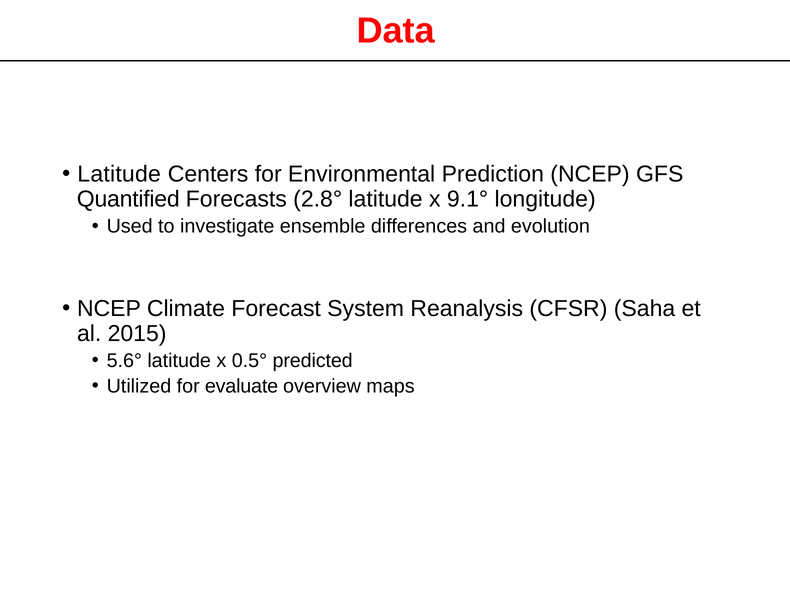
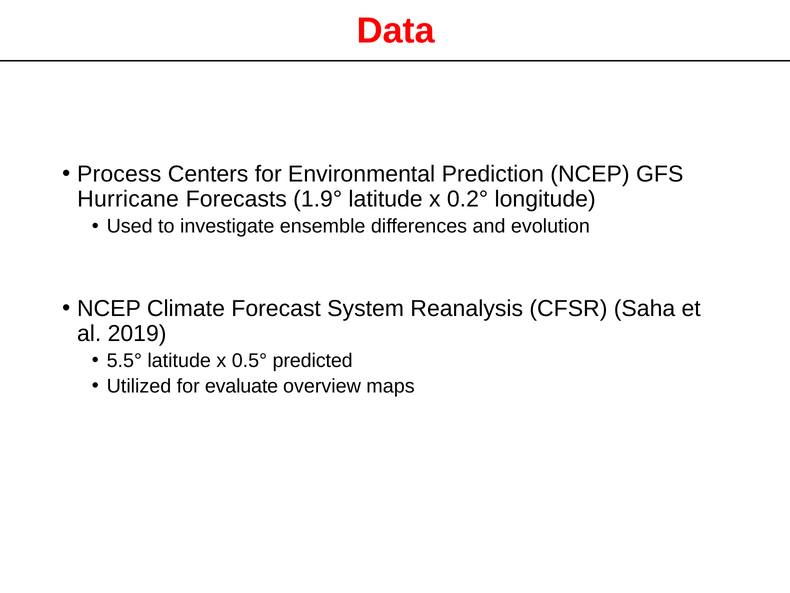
Latitude: Latitude -> Process (119, 174)
Quantified: Quantified -> Hurricane (128, 199)
2.8°: 2.8° -> 1.9° (318, 199)
9.1°: 9.1° -> 0.2° (468, 199)
2015: 2015 -> 2019 (137, 333)
5.6°: 5.6° -> 5.5° (124, 360)
